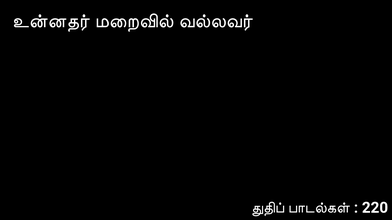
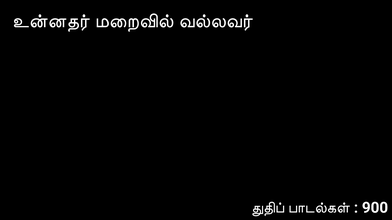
220: 220 -> 900 (375, 208)
